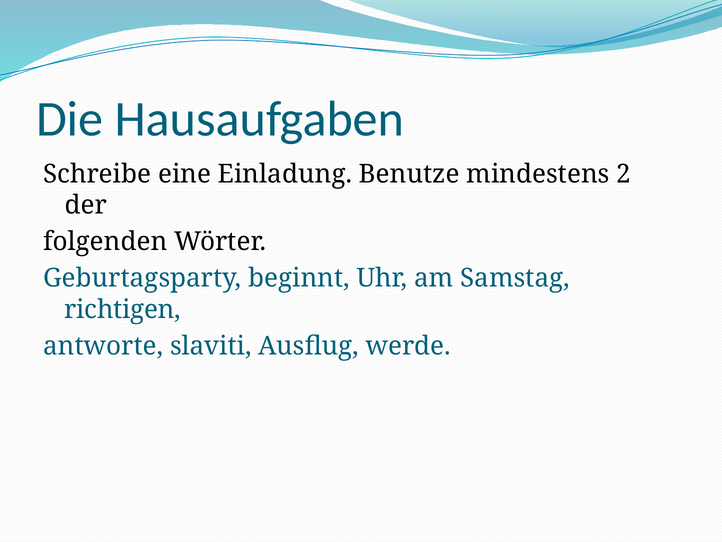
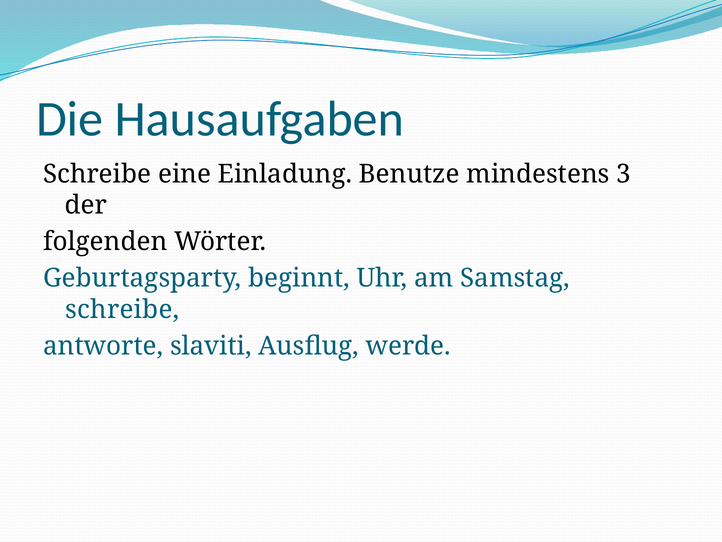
2: 2 -> 3 (624, 174)
richtigen: richtigen -> schreibe (122, 309)
